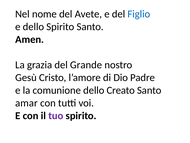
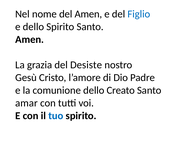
del Avete: Avete -> Amen (88, 14)
Grande: Grande -> Desiste (86, 65)
tuo colour: purple -> blue (56, 115)
